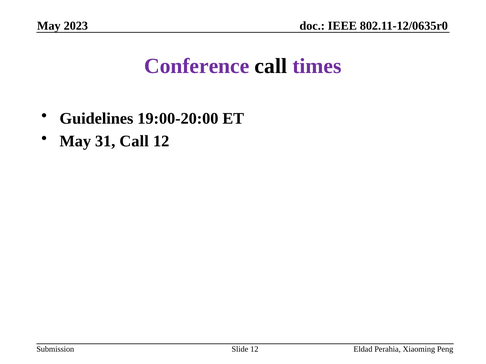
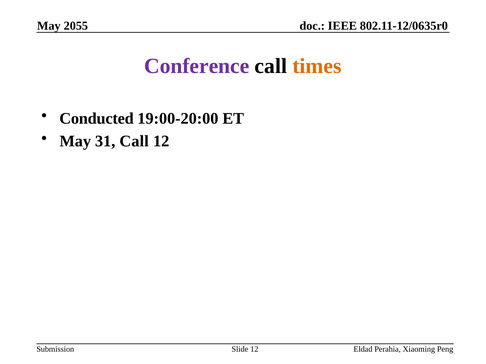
2023: 2023 -> 2055 (76, 26)
times colour: purple -> orange (317, 66)
Guidelines: Guidelines -> Conducted (97, 119)
